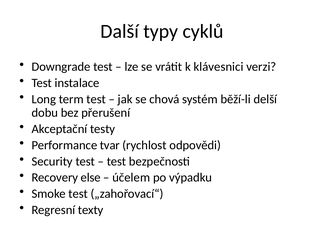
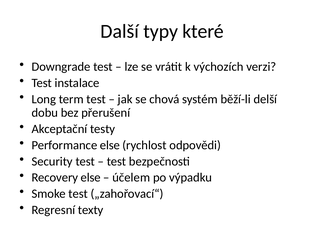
cyklů: cyklů -> které (203, 31)
klávesnici: klávesnici -> výchozích (219, 67)
Performance tvar: tvar -> else (110, 145)
